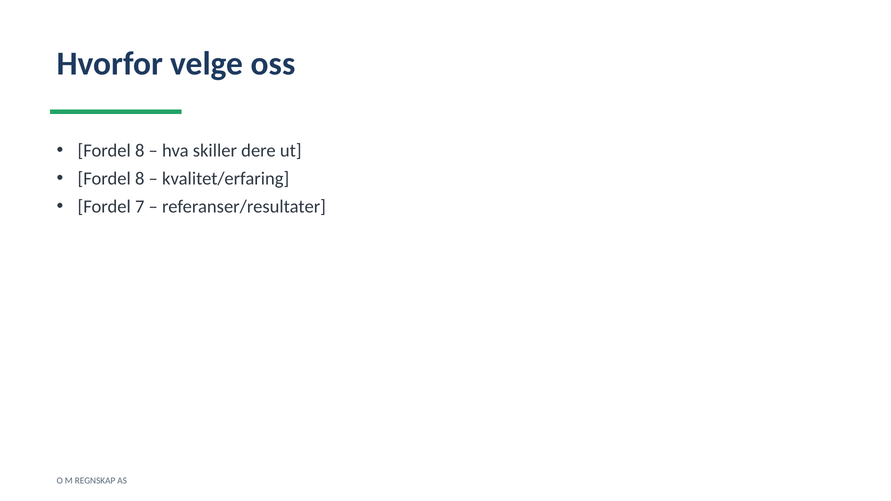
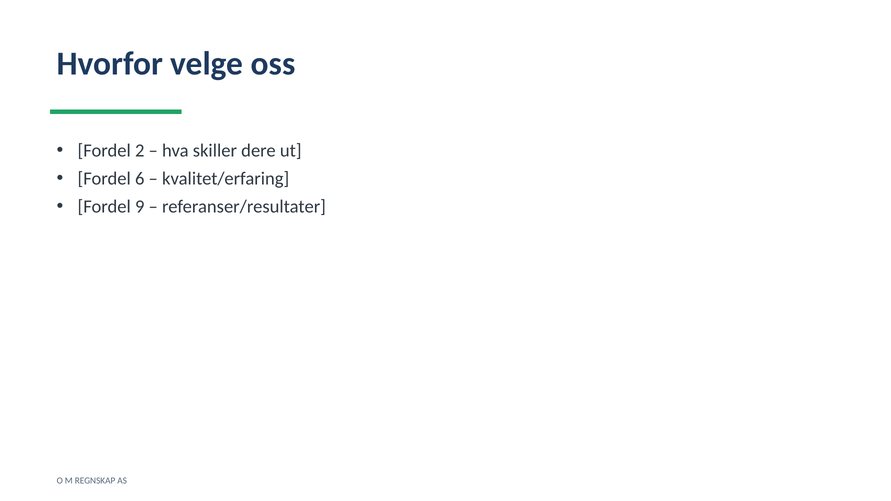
8: 8 -> 2 (140, 151)
8: 8 -> 6 (140, 179)
7: 7 -> 9 (140, 207)
